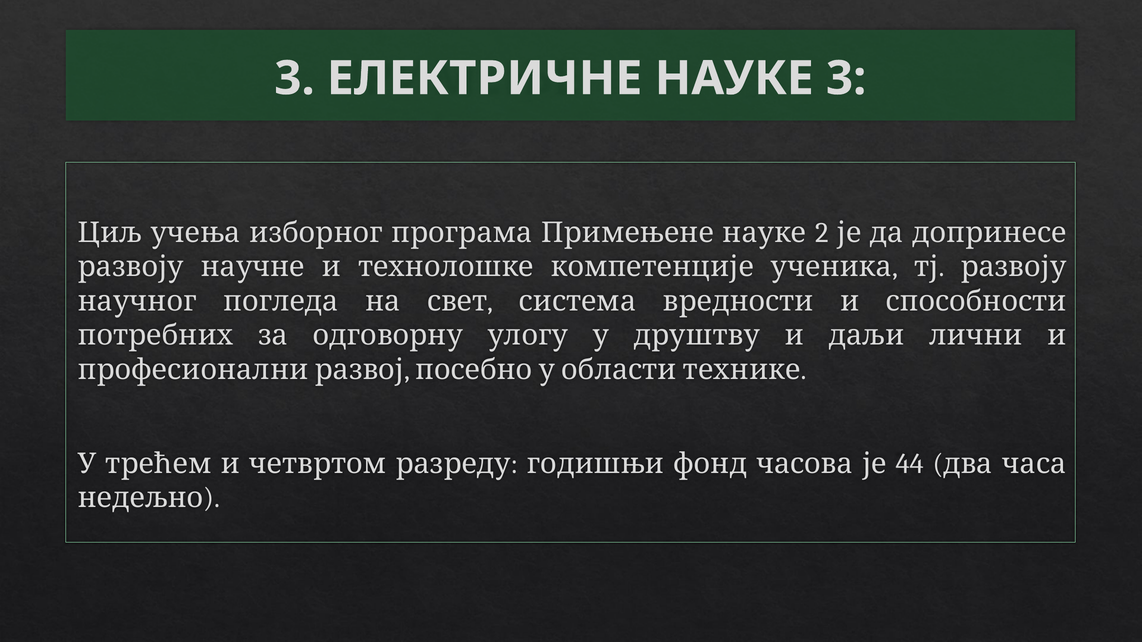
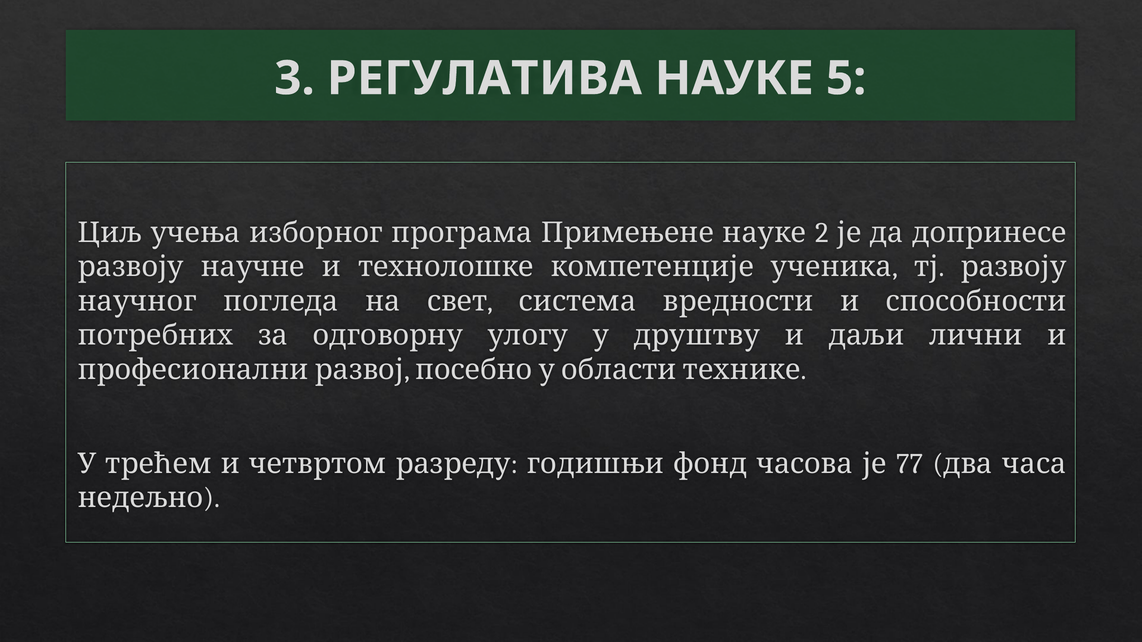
ЕЛЕКТРИЧНЕ: ЕЛЕКТРИЧНЕ -> РЕГУЛАТИВА (485, 79)
НАУКЕ 3: 3 -> 5 (846, 79)
44: 44 -> 77 (910, 464)
